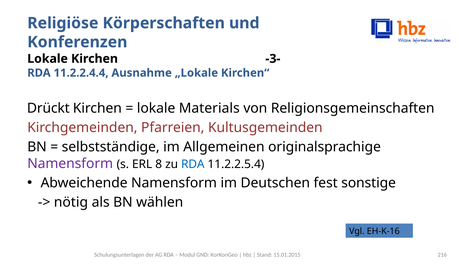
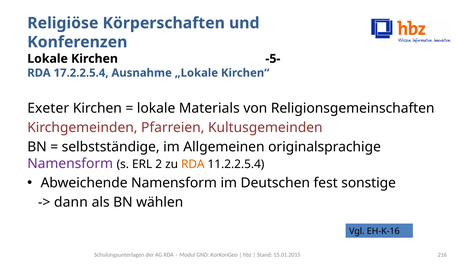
-3-: -3- -> -5- (273, 59)
11.2.2.4.4: 11.2.2.4.4 -> 17.2.2.5.4 (81, 73)
Drückt: Drückt -> Exeter (48, 108)
8: 8 -> 2 (159, 164)
RDA colour: blue -> orange (193, 164)
nötig: nötig -> dann (71, 202)
